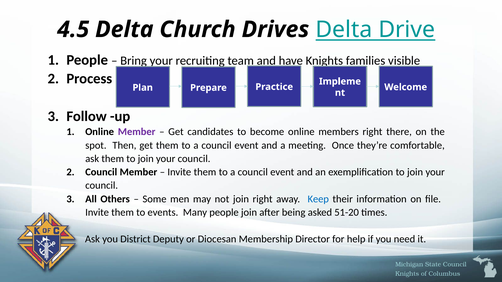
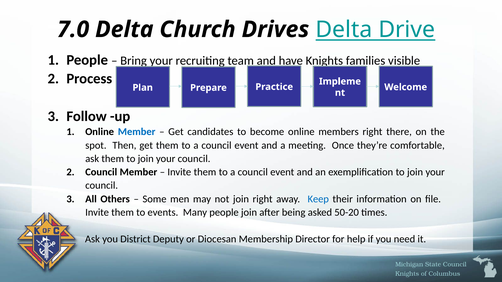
4.5: 4.5 -> 7.0 (73, 30)
Member colour: purple -> blue (137, 132)
51-20: 51-20 -> 50-20 (347, 213)
